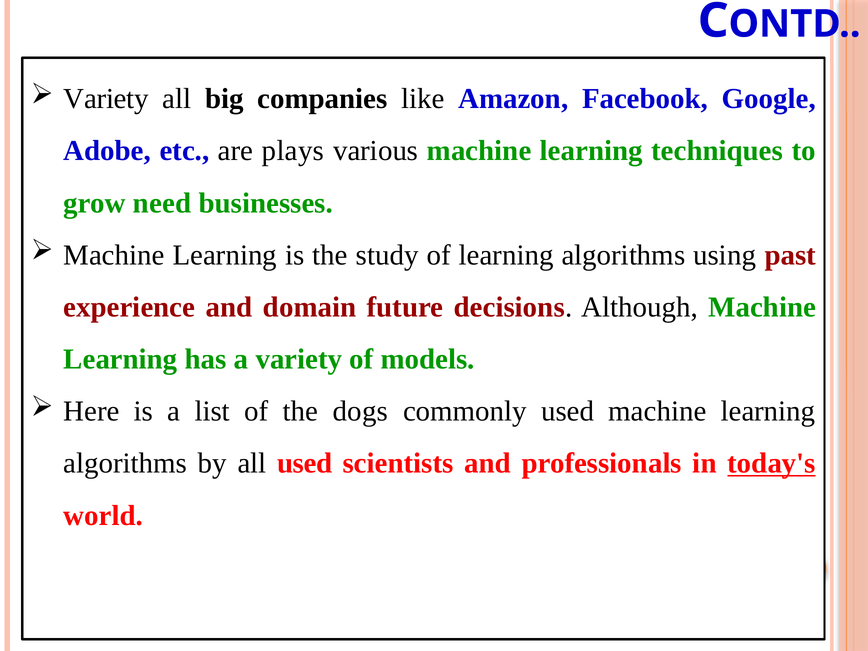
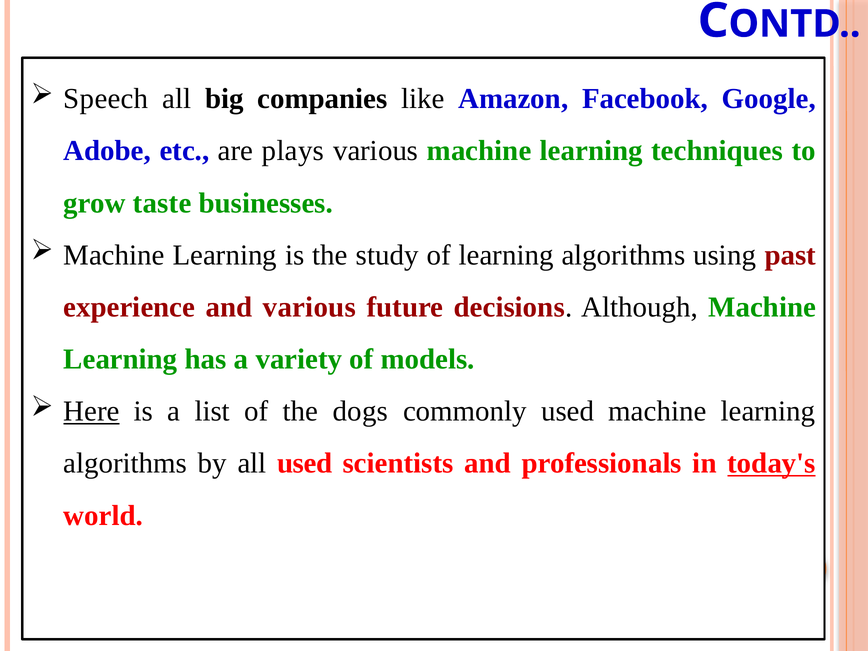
Variety: Variety -> Speech (106, 99)
need: need -> taste (162, 203)
and domain: domain -> various (309, 307)
Here underline: none -> present (91, 411)
